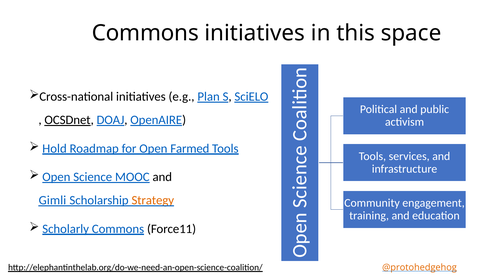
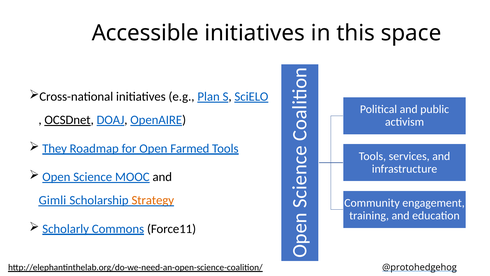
Commons: Commons -> Accessible (145, 33)
Hold: Hold -> They (55, 148)
@protohedgehog colour: orange -> black (419, 267)
